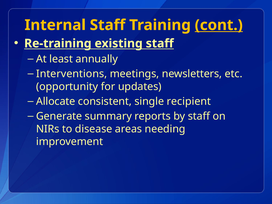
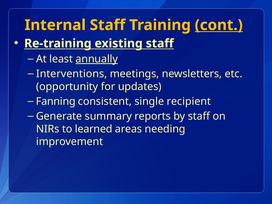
annually underline: none -> present (97, 59)
Allocate: Allocate -> Fanning (56, 101)
disease: disease -> learned (94, 129)
